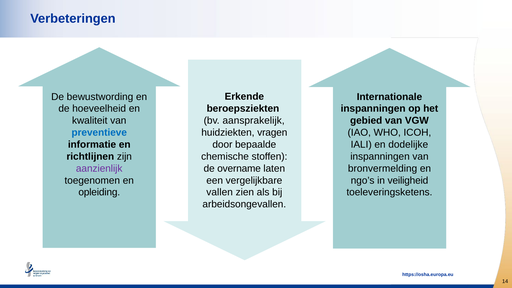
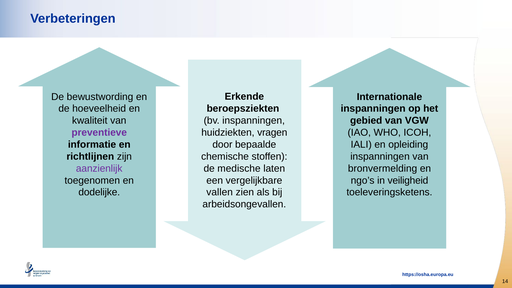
bv aansprakelijk: aansprakelijk -> inspanningen (254, 121)
preventieve colour: blue -> purple (99, 133)
dodelijke: dodelijke -> opleiding (408, 145)
overname: overname -> medische (239, 168)
opleiding: opleiding -> dodelijke (99, 192)
